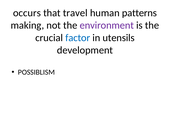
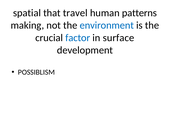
occurs: occurs -> spatial (27, 13)
environment colour: purple -> blue (107, 25)
utensils: utensils -> surface (118, 38)
